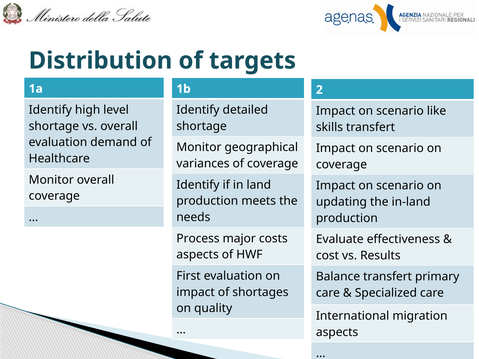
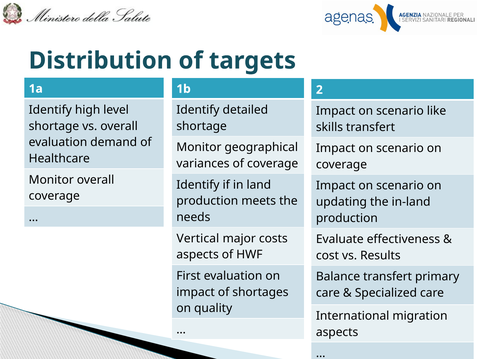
Process: Process -> Vertical (198, 239)
